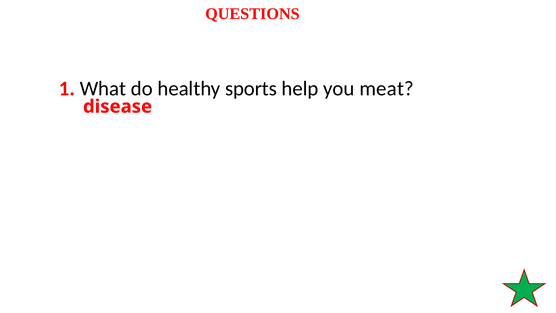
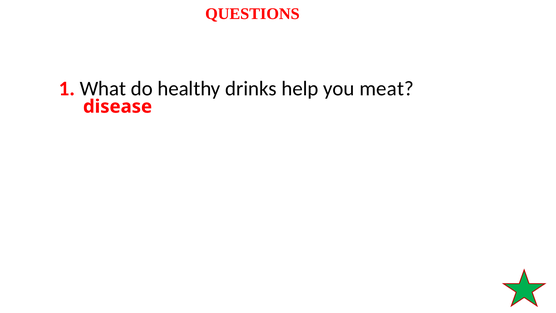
sports: sports -> drinks (251, 88)
